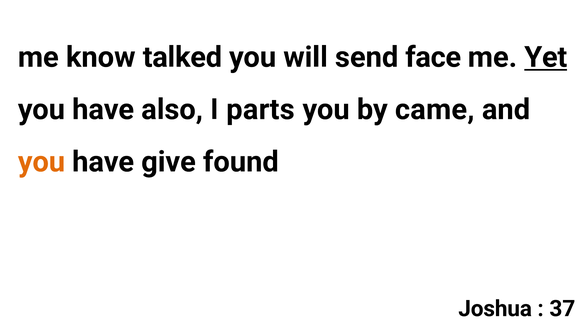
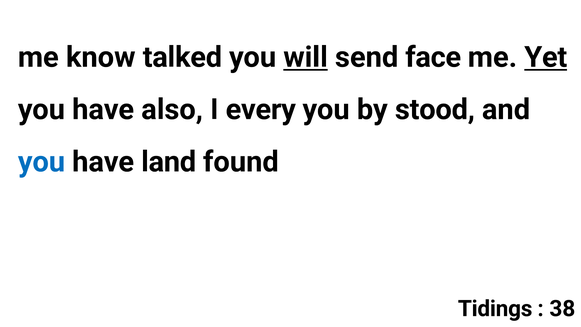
will underline: none -> present (306, 57)
parts: parts -> every (261, 109)
came: came -> stood (435, 109)
you colour: orange -> blue (41, 162)
give: give -> land (169, 162)
Joshua: Joshua -> Tidings (495, 309)
37: 37 -> 38 (562, 309)
